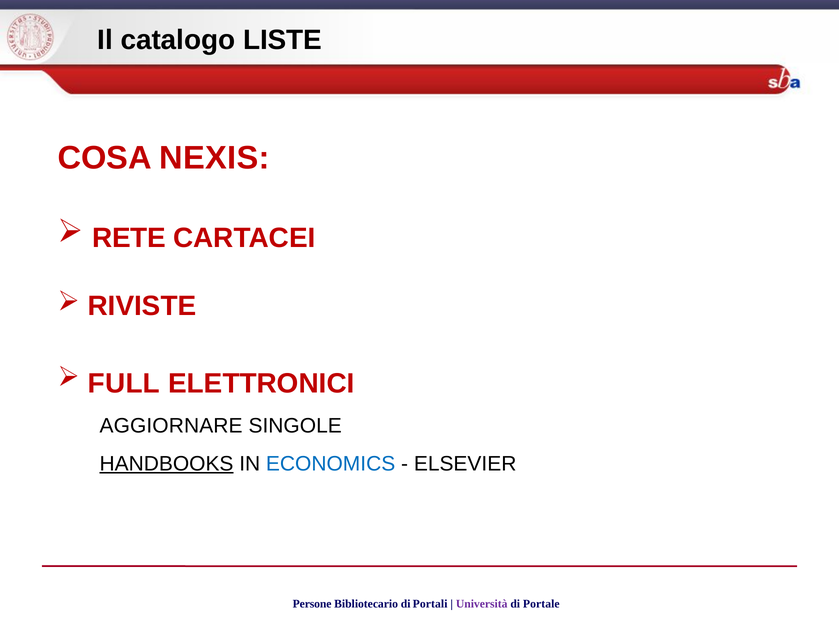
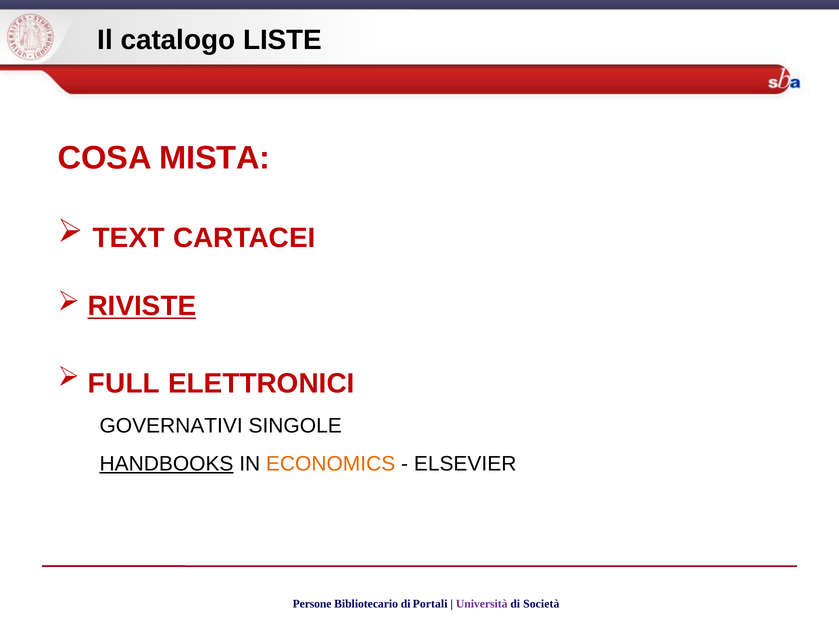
NEXIS: NEXIS -> MISTA (215, 158)
RETE: RETE -> TEXT (129, 238)
RIVISTE underline: none -> present (142, 306)
AGGIORNARE: AGGIORNARE -> GOVERNATIVI (171, 426)
ECONOMICS colour: blue -> orange (331, 464)
Portale: Portale -> Società (541, 604)
